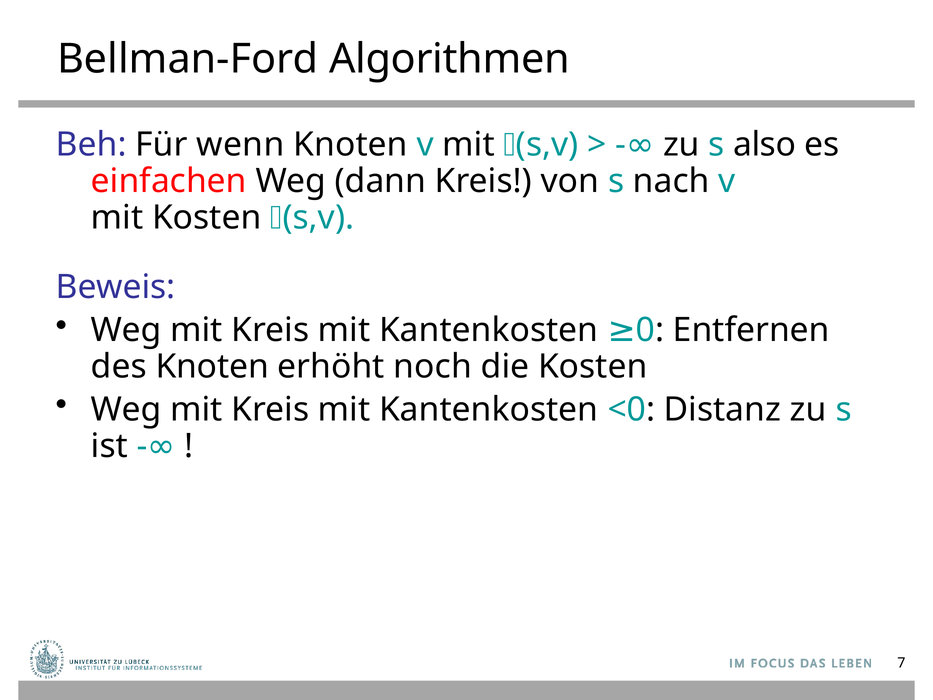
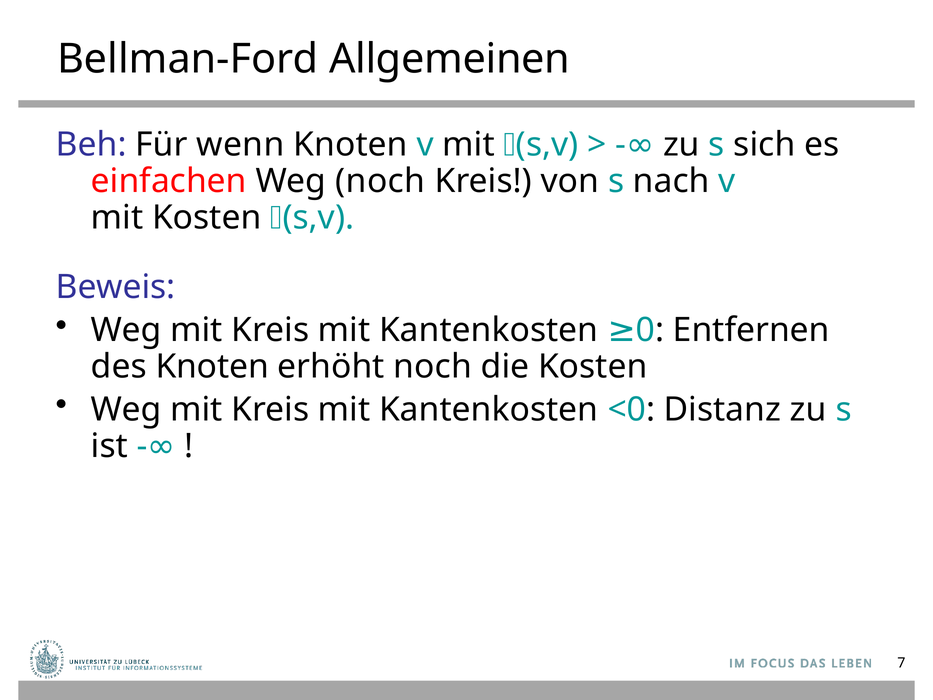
Algorithmen: Algorithmen -> Allgemeinen (450, 59)
also: also -> sich (764, 145)
Weg dann: dann -> noch (380, 181)
